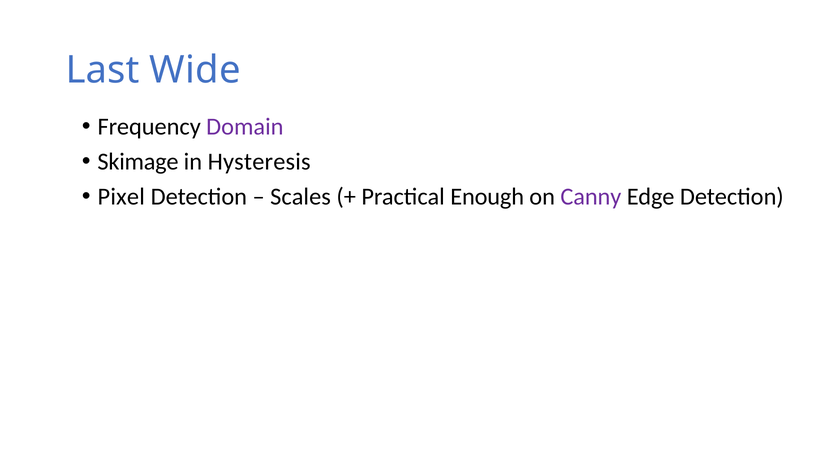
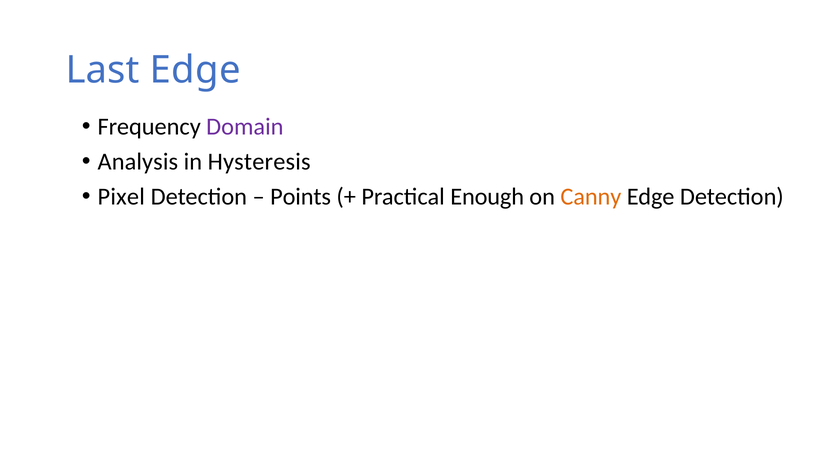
Last Wide: Wide -> Edge (195, 70)
Skimage: Skimage -> Analysis (138, 162)
Scales: Scales -> Points (301, 197)
Canny colour: purple -> orange (591, 197)
